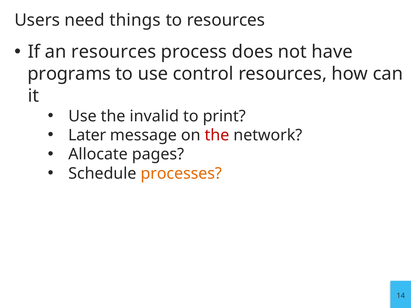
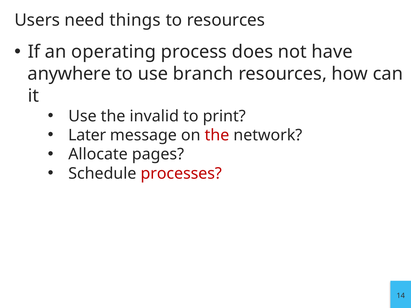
an resources: resources -> operating (114, 52)
programs: programs -> anywhere (69, 74)
control: control -> branch (203, 74)
processes colour: orange -> red (181, 174)
